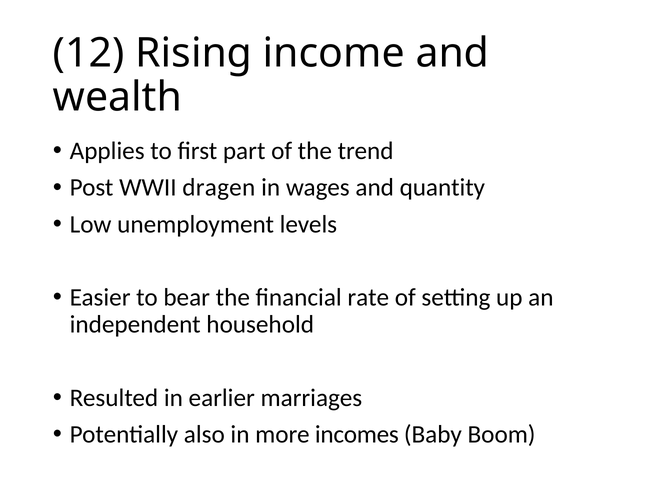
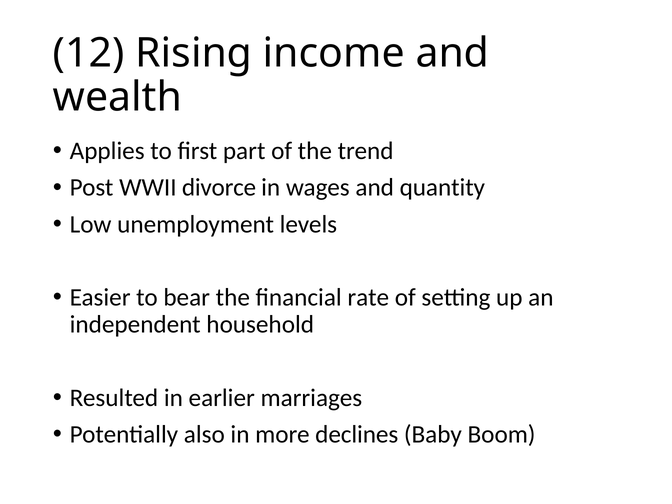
dragen: dragen -> divorce (219, 188)
incomes: incomes -> declines (357, 434)
